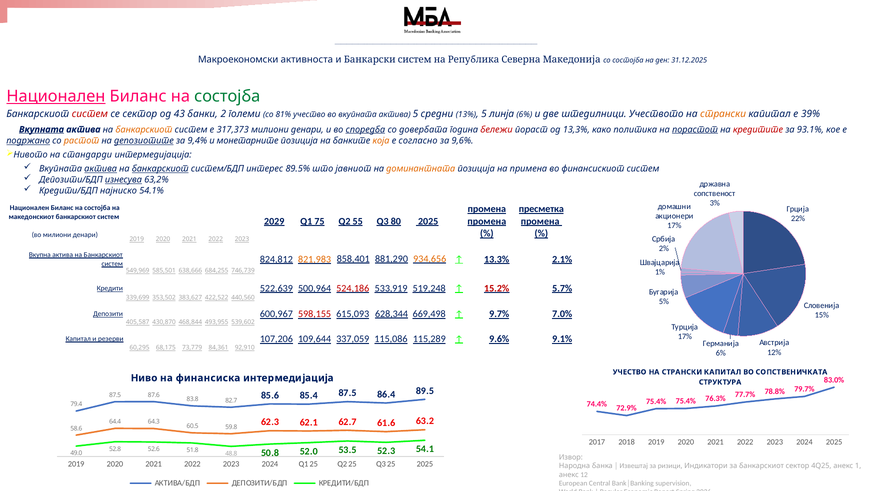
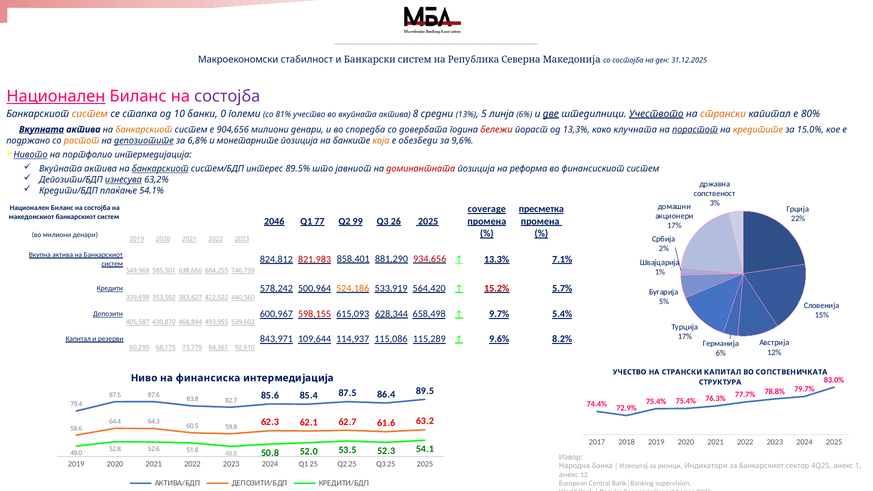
активноста: активноста -> стабилност (307, 59)
состојба colour: green -> purple (227, 96)
систем colour: red -> orange (90, 114)
се сектор: сектор -> стапка (140, 114)
43: 43 -> 10 (179, 114)
2: 2 -> 0 (223, 114)
актива 5: 5 -> 8 (415, 114)
две underline: none -> present (551, 114)
Учеството underline: none -> present (656, 114)
39%: 39% -> 80% (811, 114)
317,373: 317,373 -> 904,656 (233, 130)
споредба underline: present -> none (365, 130)
политика: политика -> клучната (635, 130)
кредитите colour: red -> orange (758, 130)
93.1%: 93.1% -> 15.0% (810, 130)
подржано underline: present -> none (28, 141)
9,4%: 9,4% -> 6,8% (197, 141)
согласно: согласно -> обезбеди (418, 141)
Нивото underline: none -> present (31, 155)
стандарди: стандарди -> портфолио (87, 155)
актива underline: present -> none (101, 169)
доминантната colour: orange -> red (421, 169)
примена: примена -> реформа (529, 169)
најниско: најниско -> плаќање (119, 191)
промена: промена -> coverage (487, 209)
2029: 2029 -> 2046 (274, 221)
75: 75 -> 77 (319, 221)
55: 55 -> 99 (358, 221)
80: 80 -> 26 (396, 221)
821,983 colour: orange -> red (315, 259)
934,656 colour: orange -> red (430, 259)
2.1%: 2.1% -> 7.1% (562, 259)
522,639: 522,639 -> 578,242 (276, 288)
524,186 colour: red -> orange (353, 288)
519,248: 519,248 -> 564,420 (429, 288)
669,498: 669,498 -> 658,498 (429, 314)
7.0%: 7.0% -> 5.4% (562, 314)
107,206: 107,206 -> 843,971 (276, 339)
337,059: 337,059 -> 114,937 (353, 339)
9.1%: 9.1% -> 8.2% (562, 339)
